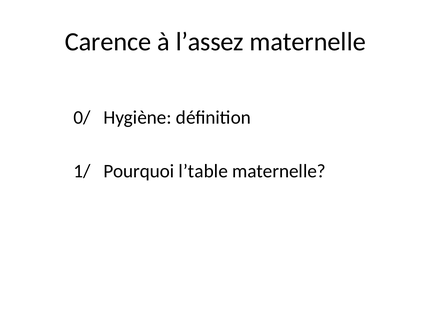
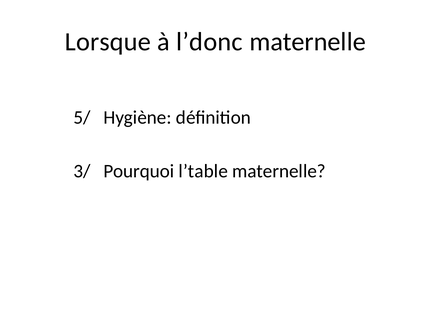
Carence: Carence -> Lorsque (108, 42)
l’assez: l’assez -> l’donc (209, 42)
0/: 0/ -> 5/ (82, 117)
1/: 1/ -> 3/ (82, 171)
